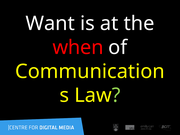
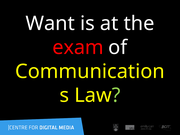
when: when -> exam (78, 47)
